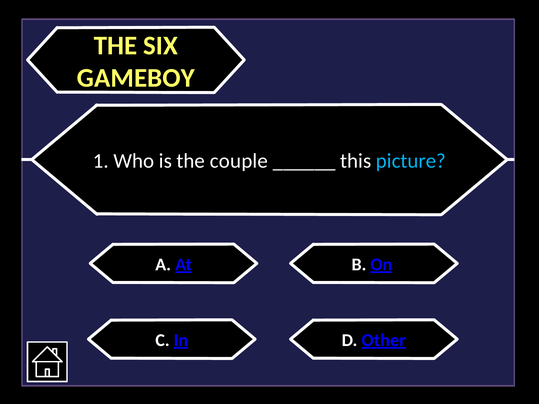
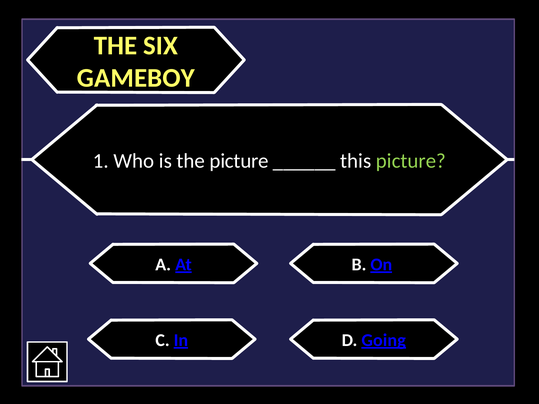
the couple: couple -> picture (239, 161)
picture colour: light blue -> light green (411, 161)
Other: Other -> Going (384, 340)
